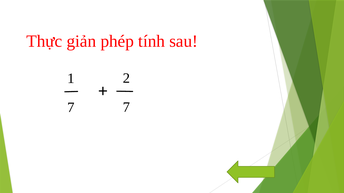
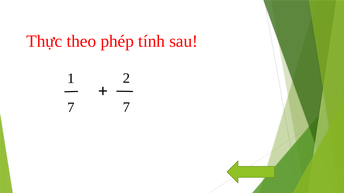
giản: giản -> theo (81, 41)
